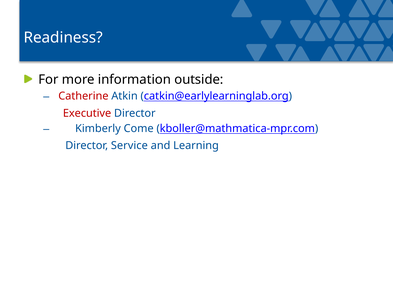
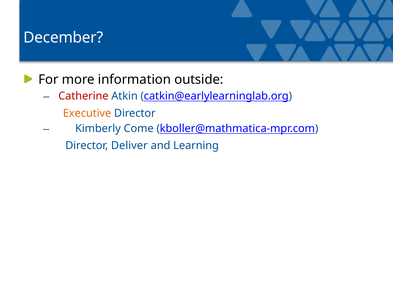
Readiness: Readiness -> December (63, 37)
Executive colour: red -> orange (87, 113)
Service: Service -> Deliver (129, 145)
